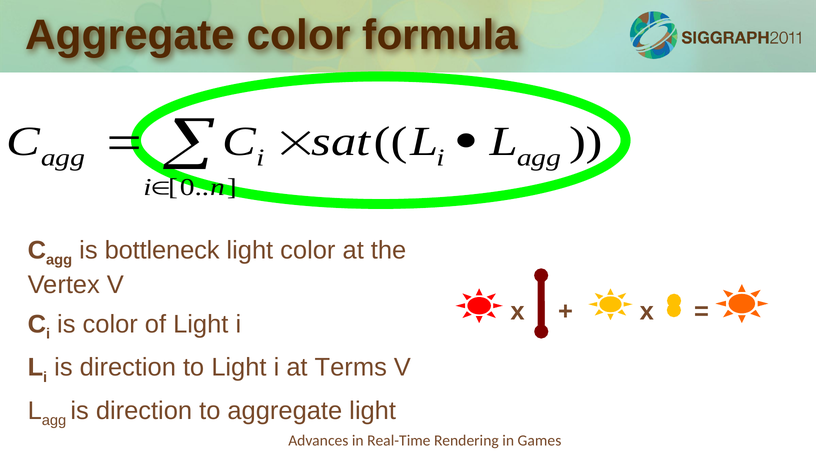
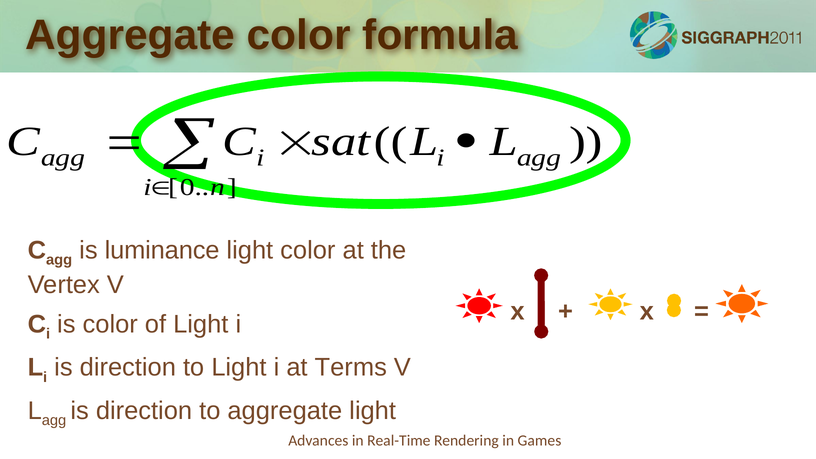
bottleneck: bottleneck -> luminance (162, 250)
